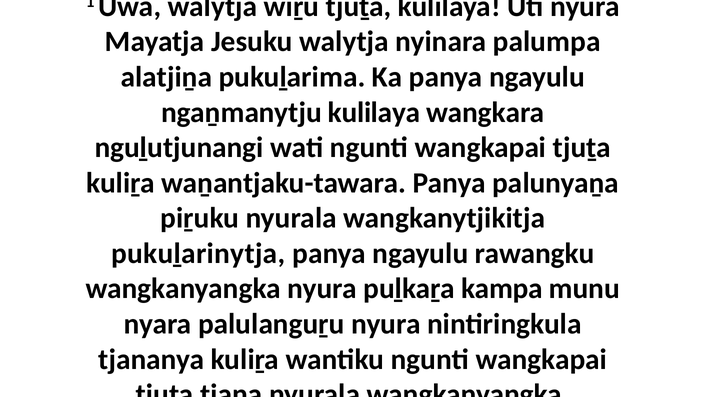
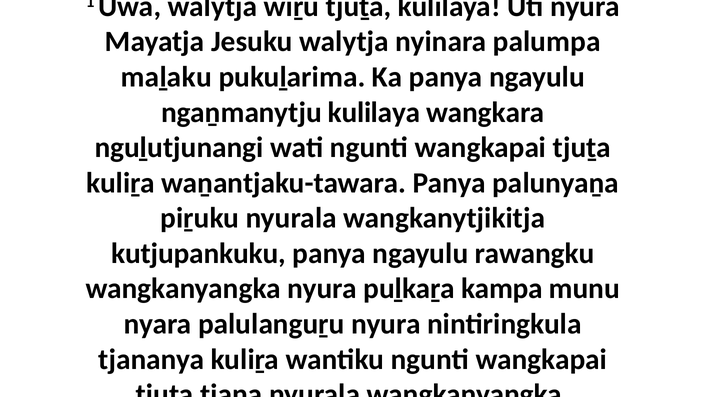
alatjiṉa: alatjiṉa -> maḻaku (166, 77)
pukuḻarinytja: pukuḻarinytja -> kutjupankuku (198, 254)
